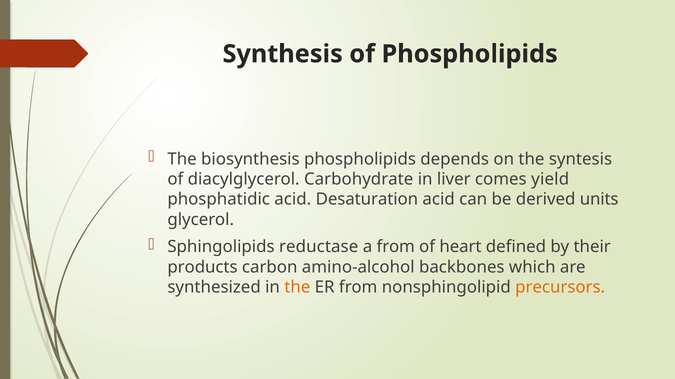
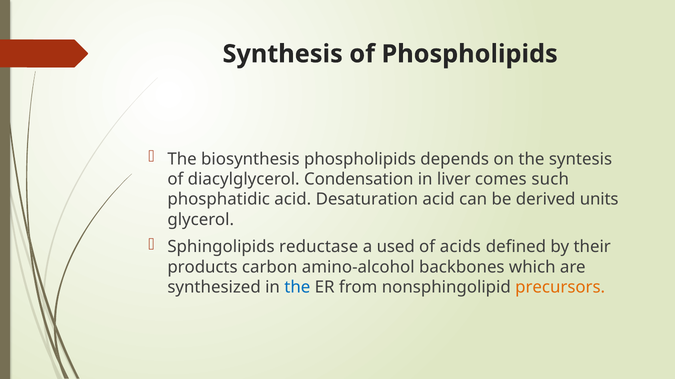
Carbohydrate: Carbohydrate -> Condensation (359, 180)
yield: yield -> such (550, 180)
a from: from -> used (396, 247)
heart: heart -> acids (460, 247)
the colour: orange -> blue (297, 288)
